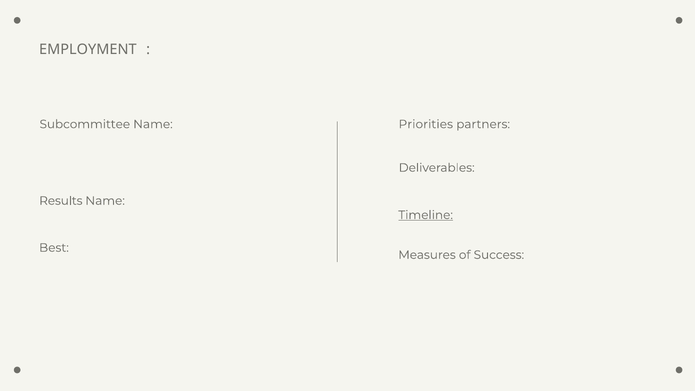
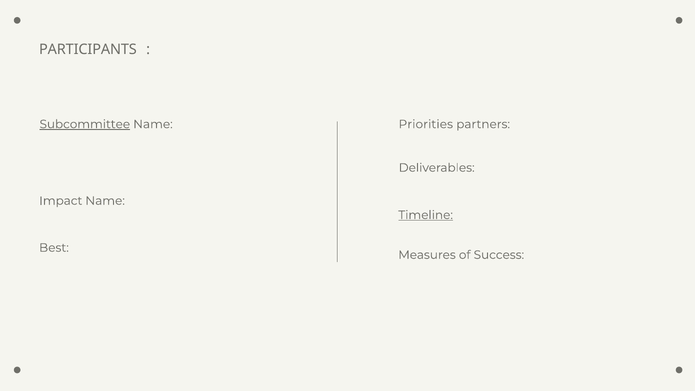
EMPLOYMENT: EMPLOYMENT -> PARTICIPANTS (88, 50)
Subcommittee underline: none -> present (85, 124)
Results: Results -> Impact (61, 201)
